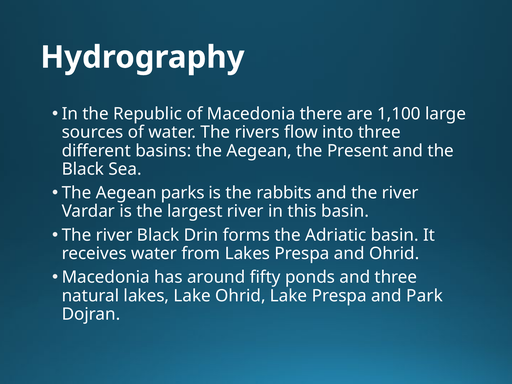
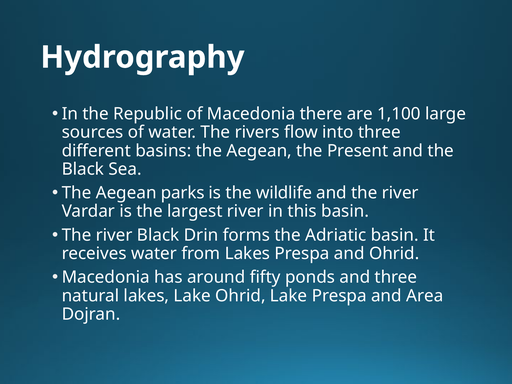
rabbits: rabbits -> wildlife (284, 193)
Park: Park -> Area (425, 296)
